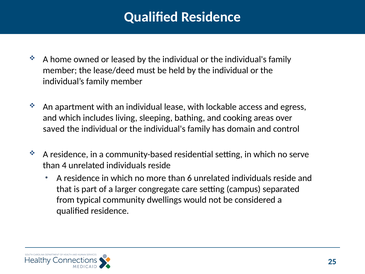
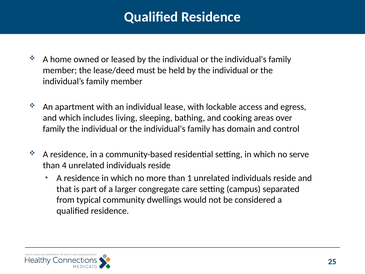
saved: saved -> family (54, 129)
6: 6 -> 1 (189, 178)
